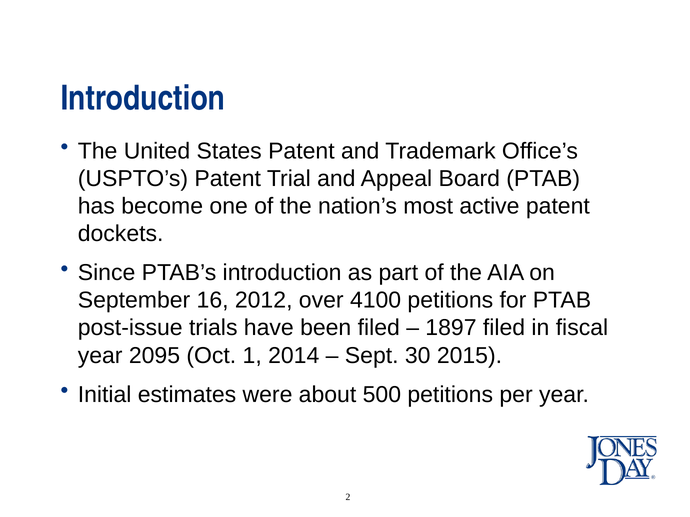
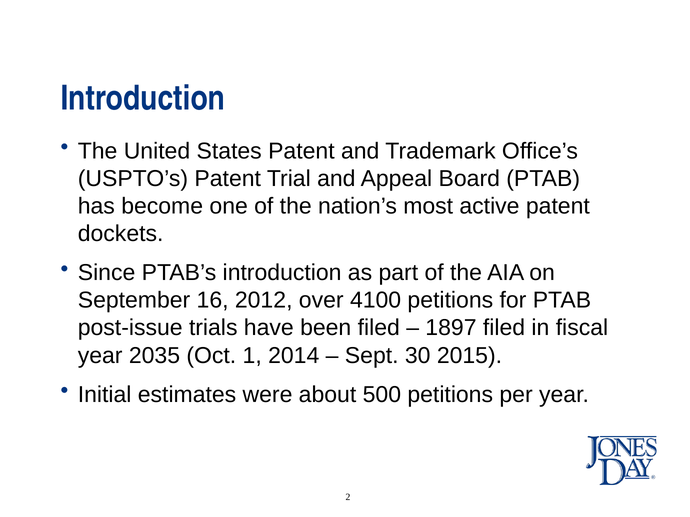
2095: 2095 -> 2035 (154, 356)
